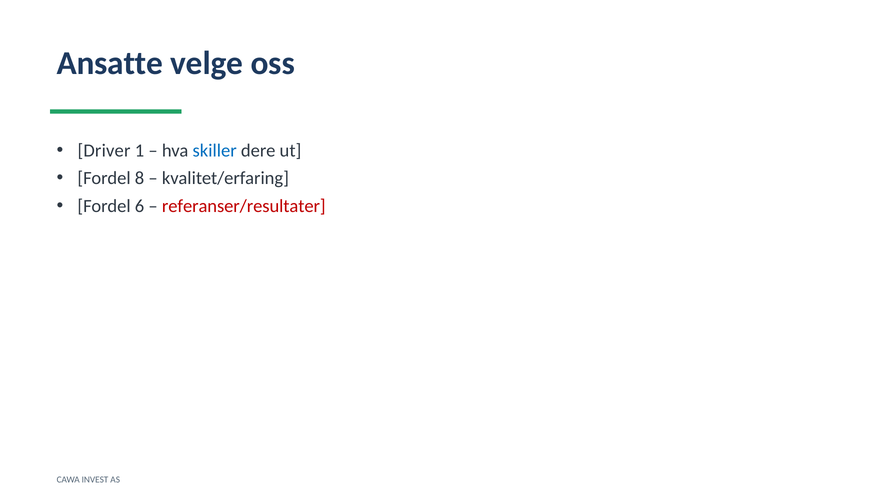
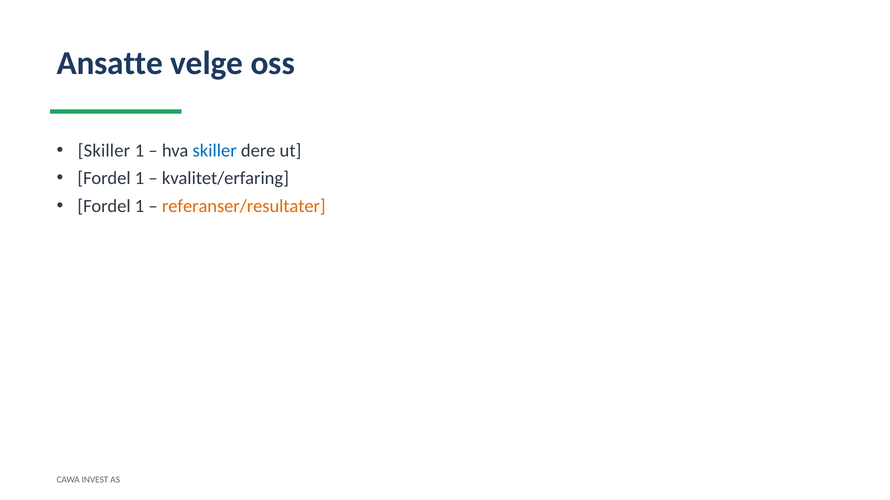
Driver: Driver -> Skiller (104, 151)
8: 8 -> 1 (140, 179)
6: 6 -> 1 (140, 206)
referanser/resultater colour: red -> orange (244, 206)
